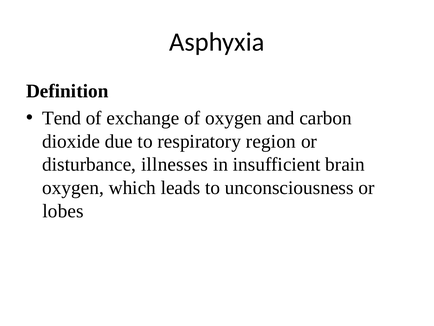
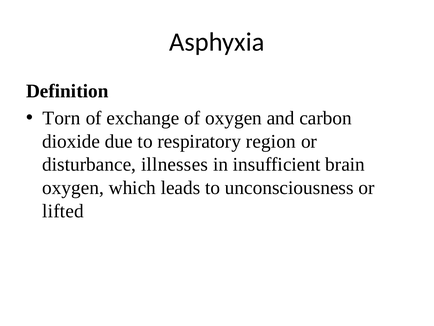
Tend: Tend -> Torn (61, 118)
lobes: lobes -> lifted (63, 211)
